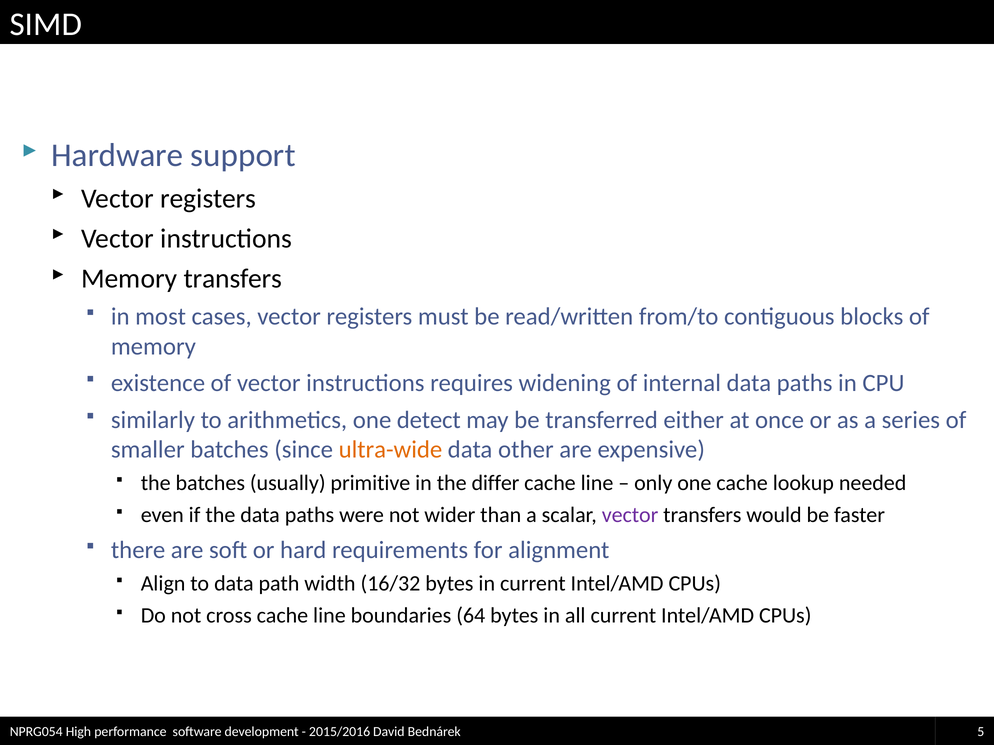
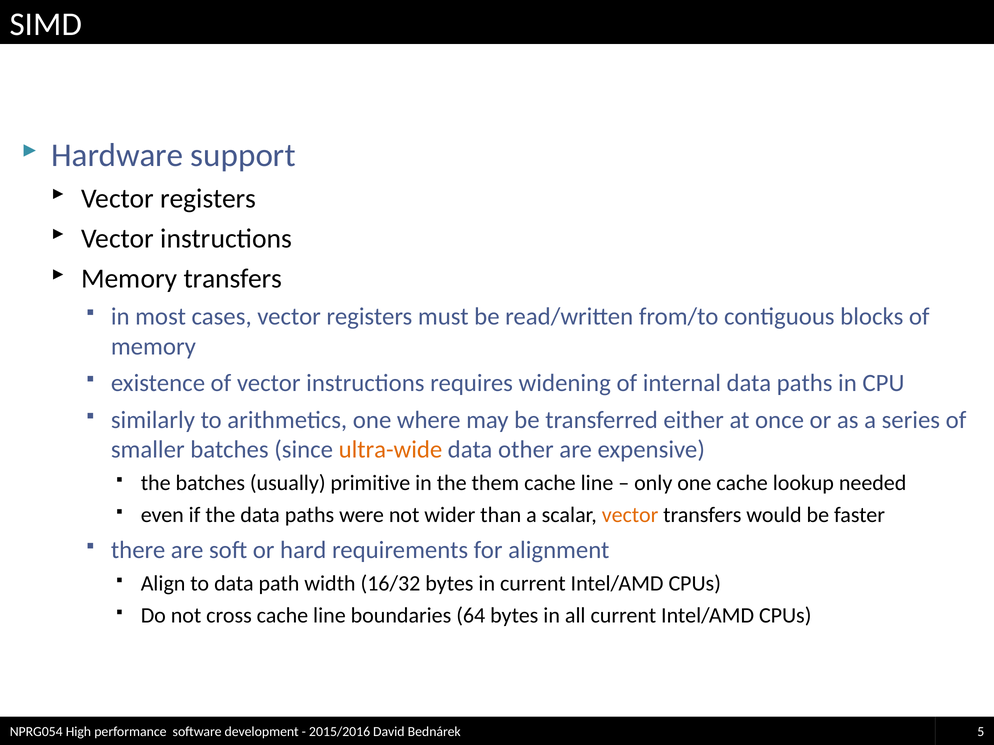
detect: detect -> where (429, 420)
differ: differ -> them (495, 483)
vector colour: purple -> orange (630, 515)
